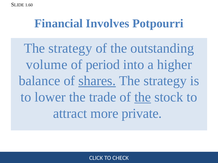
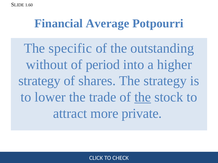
Involves: Involves -> Average (108, 24)
strategy: strategy -> specific (70, 48)
volume: volume -> without (47, 65)
balance: balance -> strategy (40, 81)
shares underline: present -> none (97, 81)
